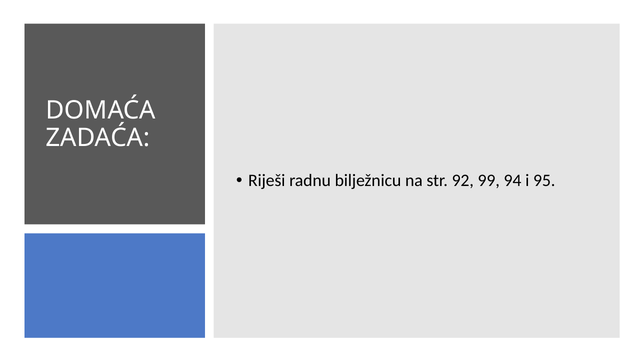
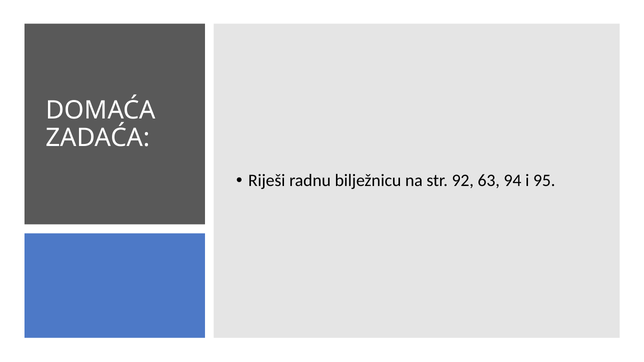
99: 99 -> 63 (489, 181)
